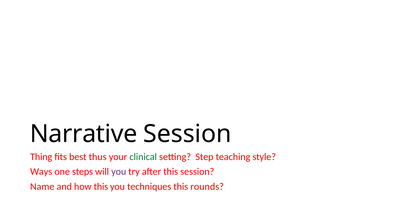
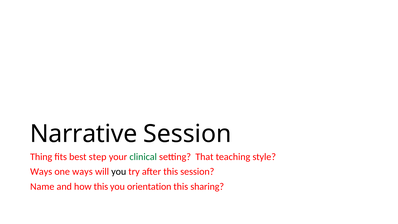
thus: thus -> step (98, 157)
Step: Step -> That (204, 157)
one steps: steps -> ways (82, 172)
you colour: purple -> black (119, 172)
techniques: techniques -> orientation (149, 186)
rounds: rounds -> sharing (207, 186)
